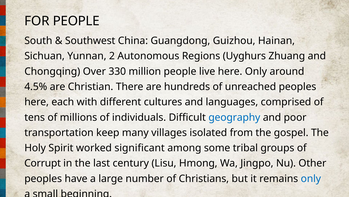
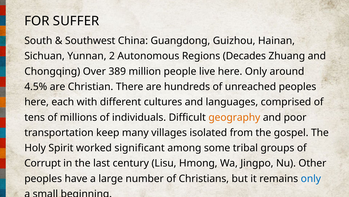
FOR PEOPLE: PEOPLE -> SUFFER (76, 21)
Uyghurs: Uyghurs -> Decades (244, 56)
330: 330 -> 389 (117, 71)
geography colour: blue -> orange (234, 117)
